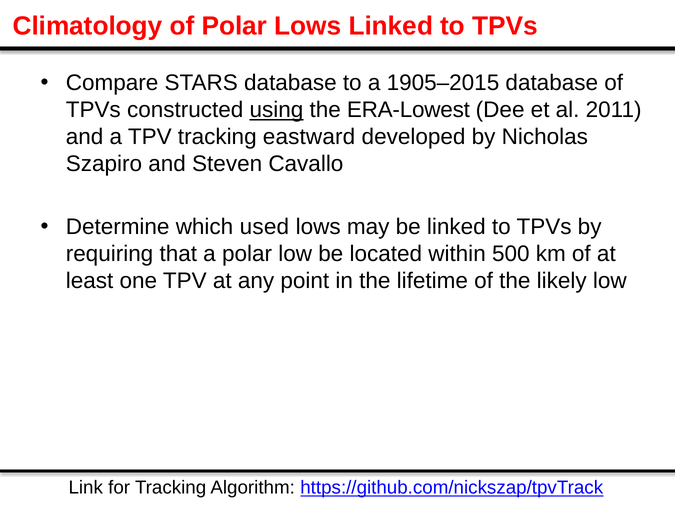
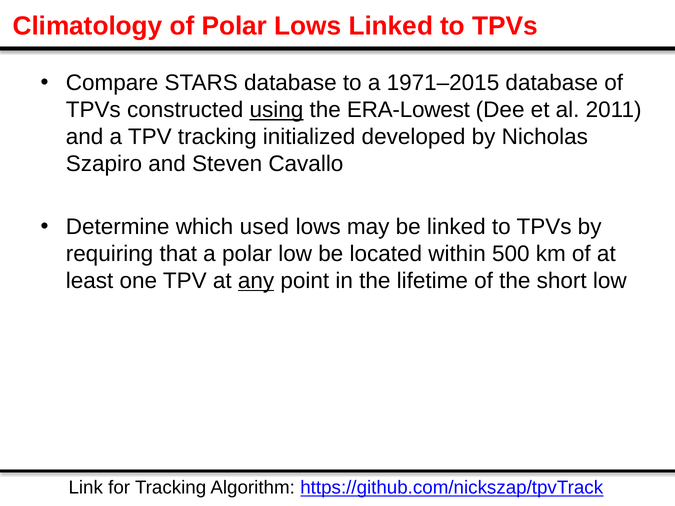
1905–2015: 1905–2015 -> 1971–2015 (443, 83)
eastward: eastward -> initialized (309, 137)
any underline: none -> present (256, 281)
likely: likely -> short (562, 281)
